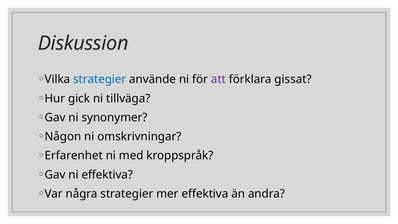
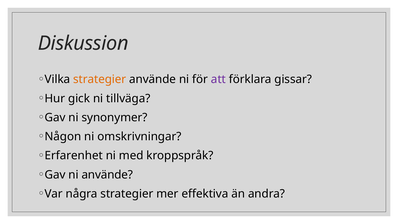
strategier colour: blue -> orange (100, 79)
gissat: gissat -> gissar (293, 79)
ni effektiva: effektiva -> använde (107, 175)
